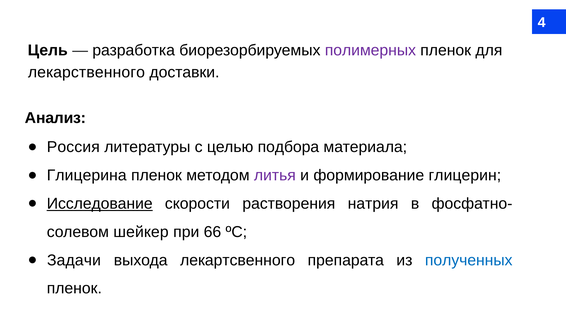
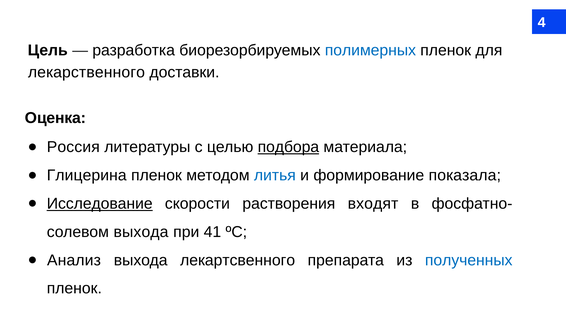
полимерных colour: purple -> blue (370, 51)
Анализ: Анализ -> Оценка (56, 118)
подбора underline: none -> present (288, 147)
литья colour: purple -> blue (275, 176)
глицерин: глицерин -> показала (465, 176)
натрия: натрия -> входят (373, 204)
шейкер: шейкер -> выхода (141, 232)
66: 66 -> 41 (212, 232)
Задачи: Задачи -> Анализ (74, 261)
